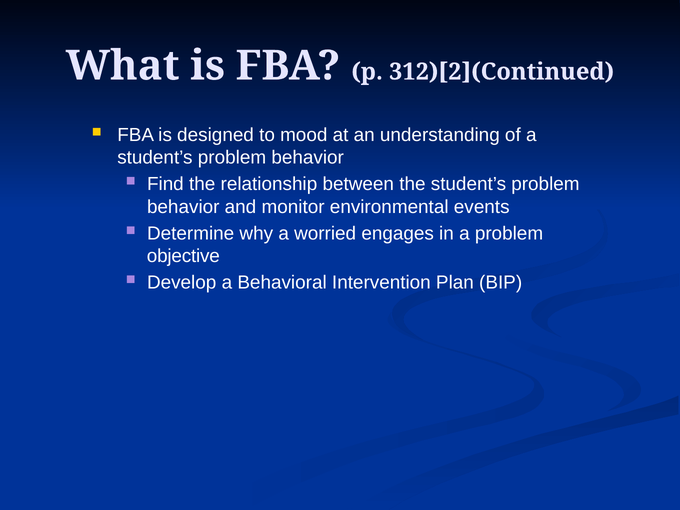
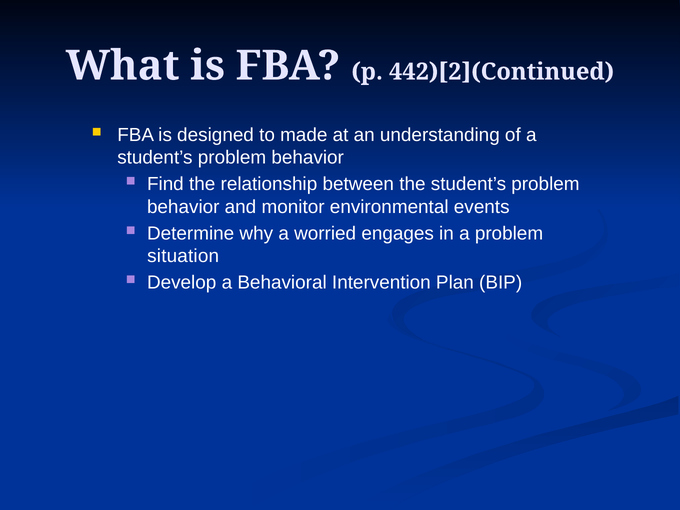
312)[2](Continued: 312)[2](Continued -> 442)[2](Continued (502, 72)
mood: mood -> made (304, 135)
objective: objective -> situation (183, 256)
